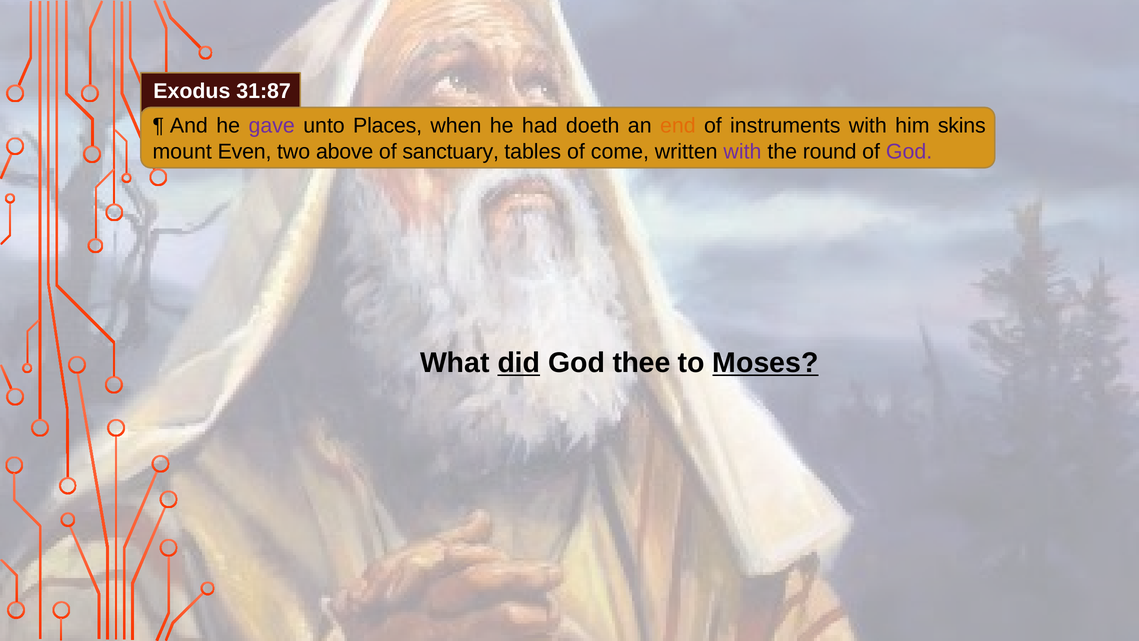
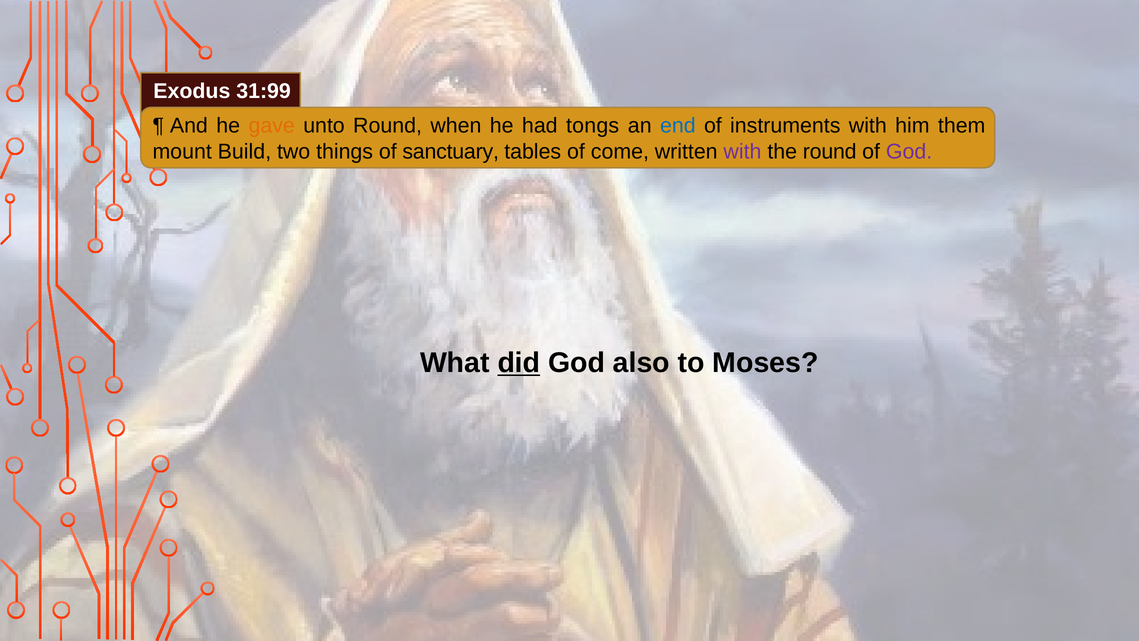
31:87: 31:87 -> 31:99 (264, 91)
gave colour: purple -> orange (272, 126)
unto Places: Places -> Round (388, 126)
doeth: doeth -> tongs (593, 126)
end colour: orange -> blue (678, 126)
skins: skins -> them (962, 126)
Even: Even -> Build (244, 151)
above: above -> things (345, 151)
thee: thee -> also (641, 363)
Moses underline: present -> none (765, 363)
